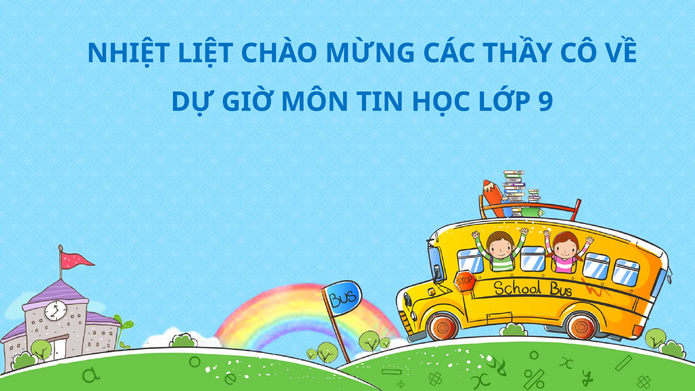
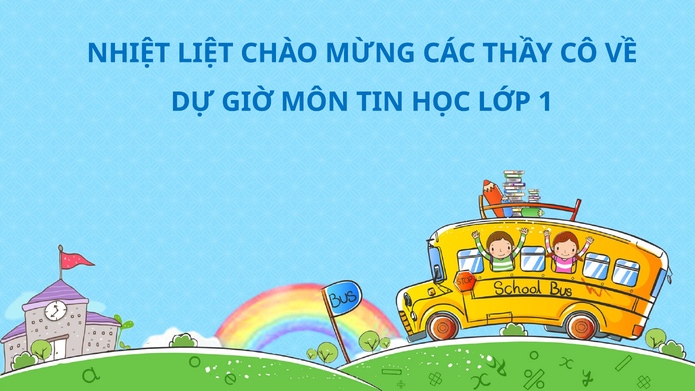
9: 9 -> 1 (546, 102)
